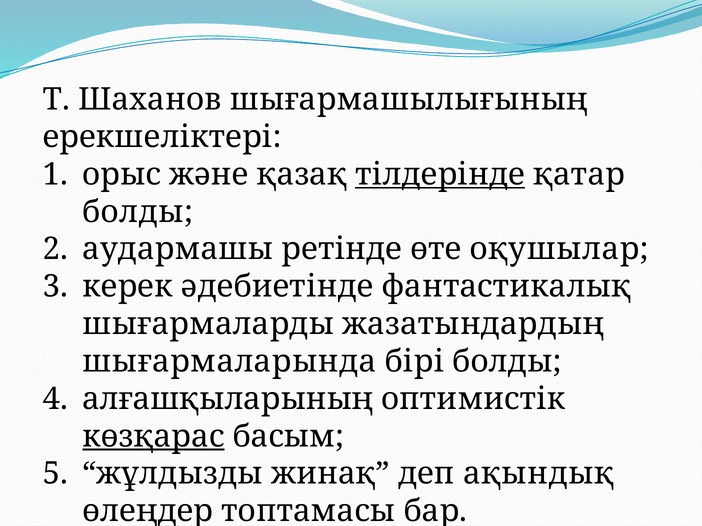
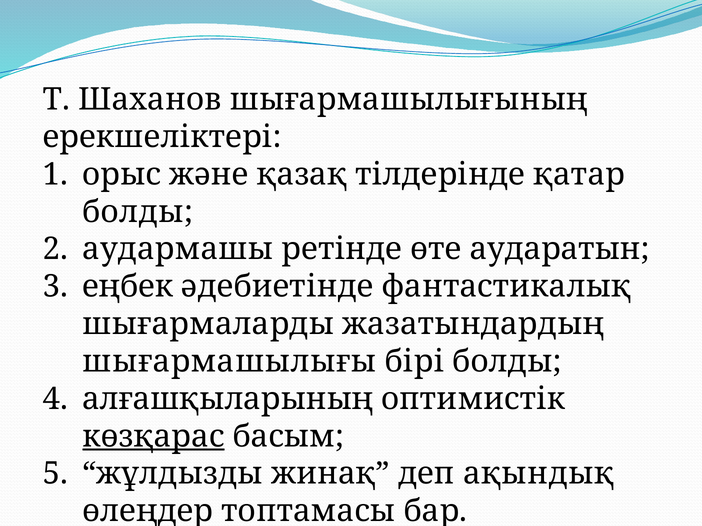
тілдерінде underline: present -> none (440, 175)
оқушылар: оқушылар -> аударатын (560, 249)
керек: керек -> еңбек (128, 287)
шығармаларында: шығармаларында -> шығармашылығы (229, 362)
